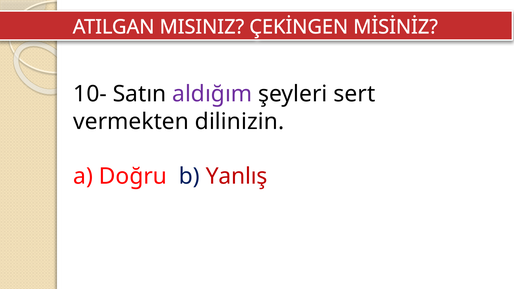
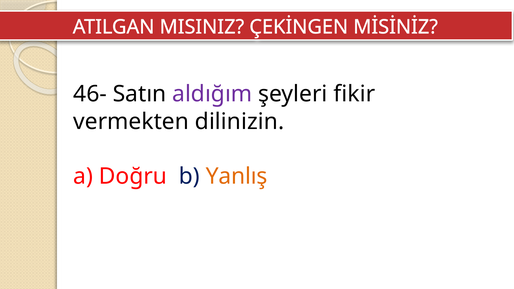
10-: 10- -> 46- (90, 94)
sert: sert -> fikir (354, 94)
Yanlış colour: red -> orange (237, 176)
